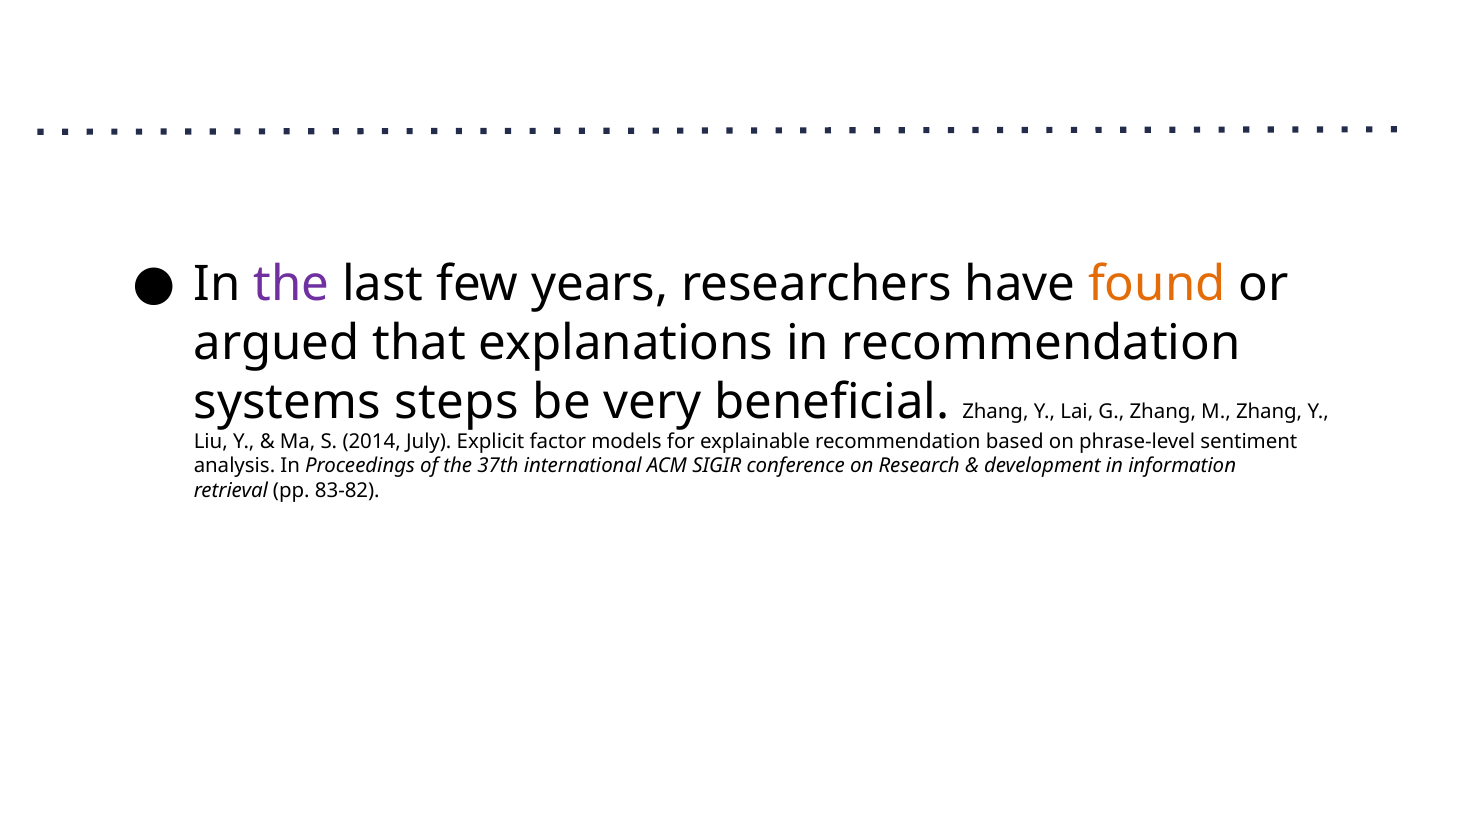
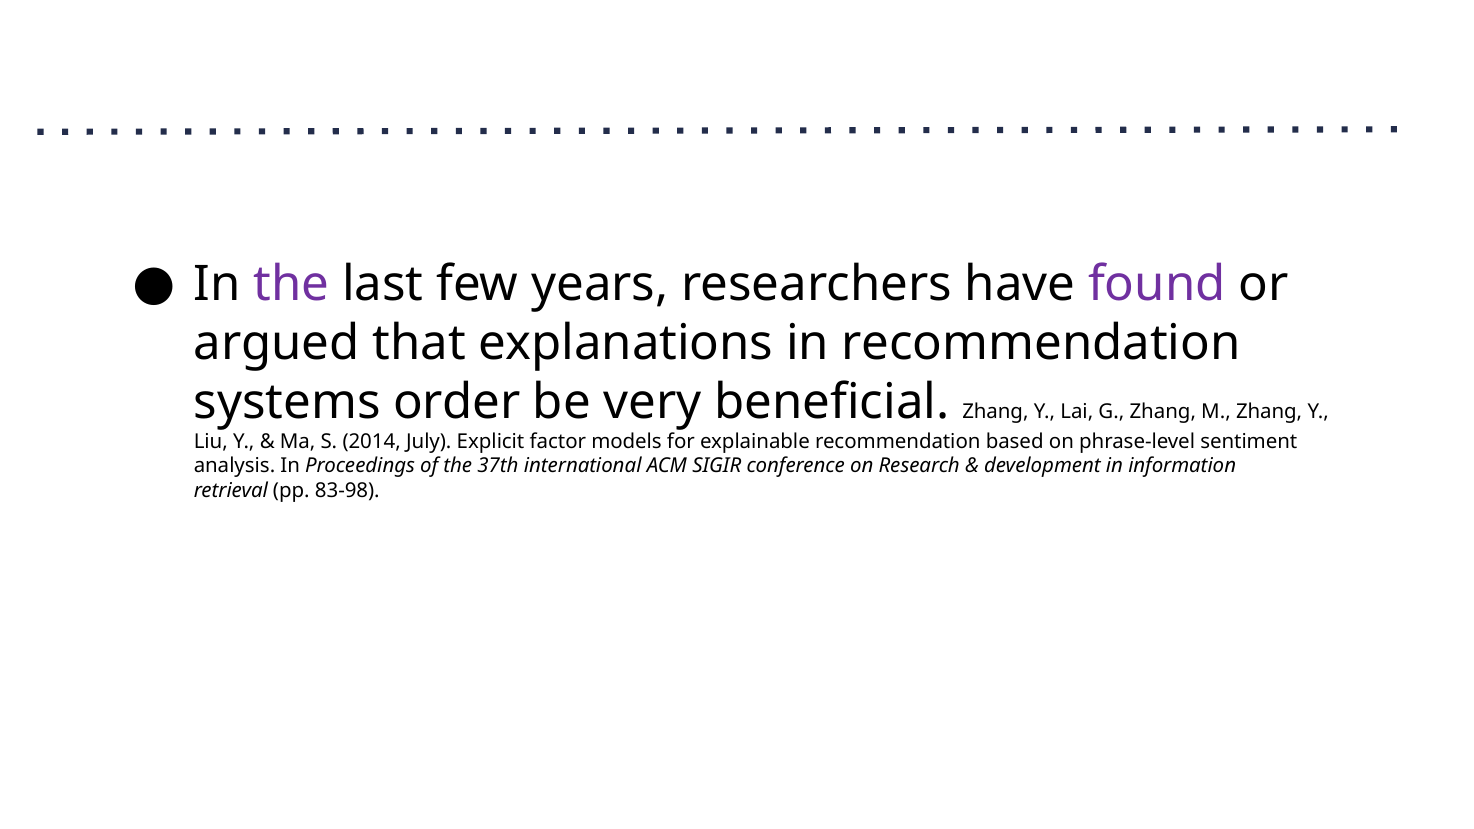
found colour: orange -> purple (1157, 284)
steps: steps -> order (457, 402)
83-82: 83-82 -> 83-98 (347, 491)
